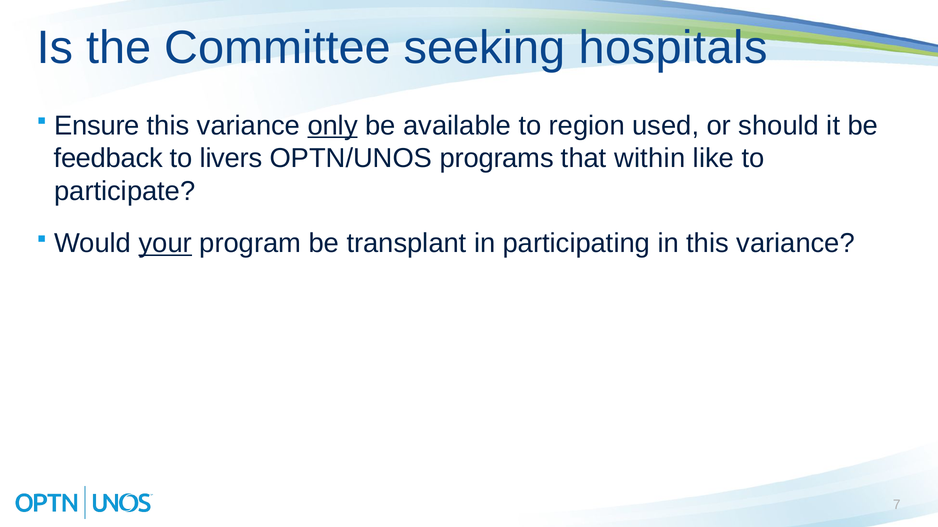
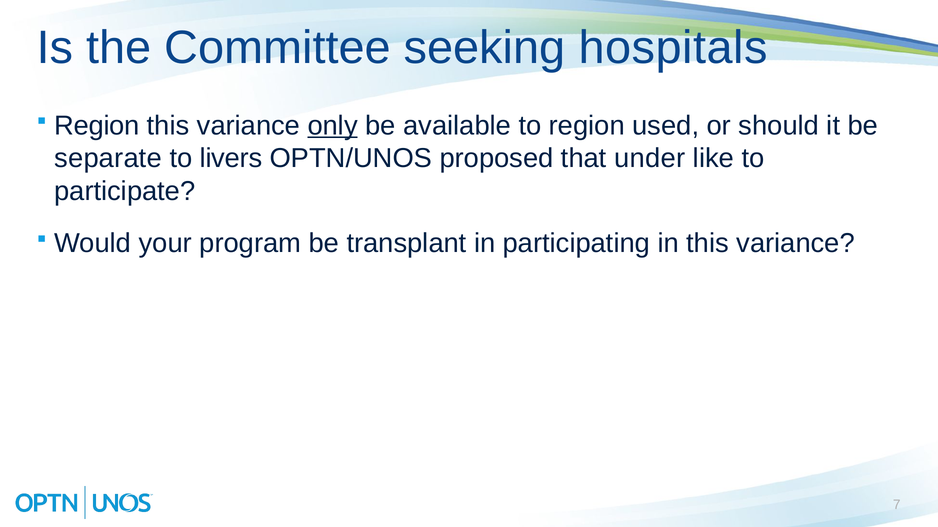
Ensure: Ensure -> Region (97, 126)
feedback: feedback -> separate (108, 159)
programs: programs -> proposed (497, 159)
within: within -> under (650, 159)
your underline: present -> none (165, 244)
